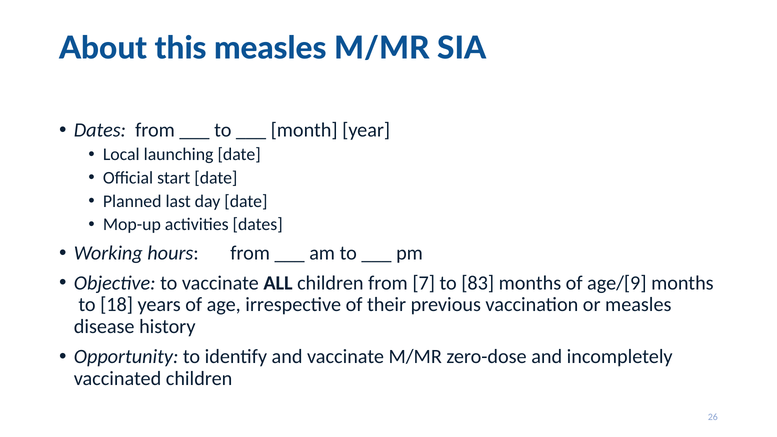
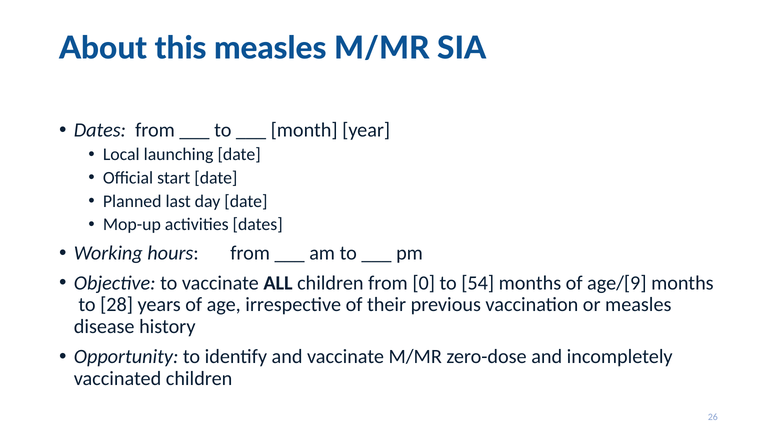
7: 7 -> 0 (424, 283)
83: 83 -> 54 (478, 283)
18: 18 -> 28 (117, 305)
